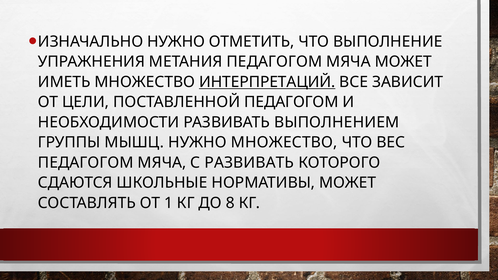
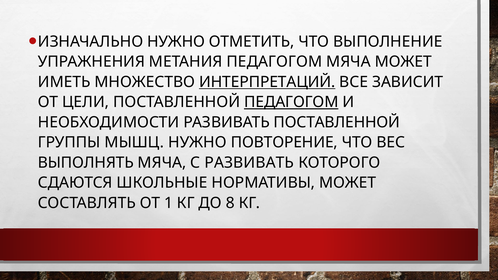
ПЕДАГОГОМ underline: none -> present (291, 102)
РАЗВИВАТЬ ВЫПОЛНЕНИЕМ: ВЫПОЛНЕНИЕМ -> ПОСТАВЛЕННОЙ (337, 122)
НУЖНО МНОЖЕСТВО: МНОЖЕСТВО -> ПОВТОРЕНИЕ (284, 142)
ПЕДАГОГОМ: ПЕДАГОГОМ -> ВЫПОЛНЯТЬ (86, 163)
